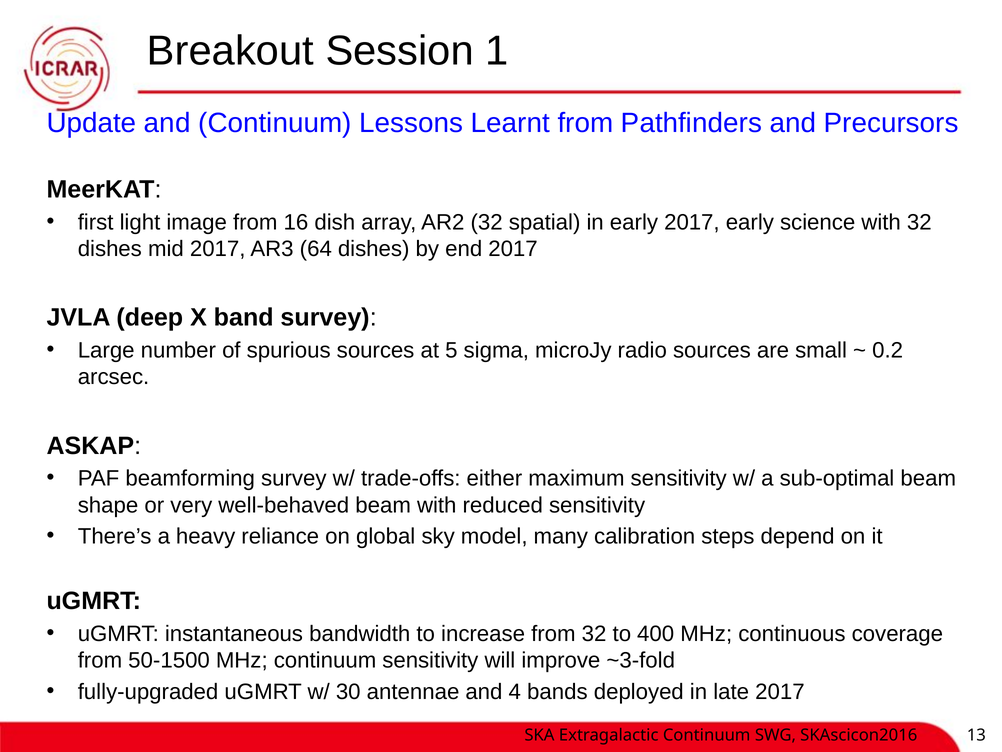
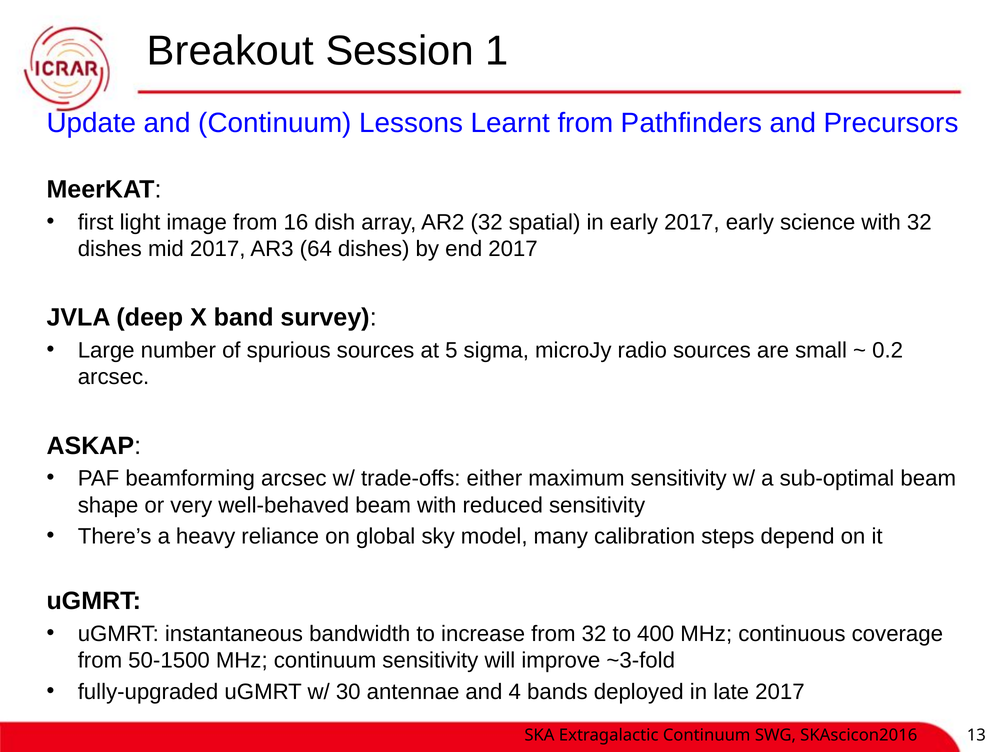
beamforming survey: survey -> arcsec (294, 478)
